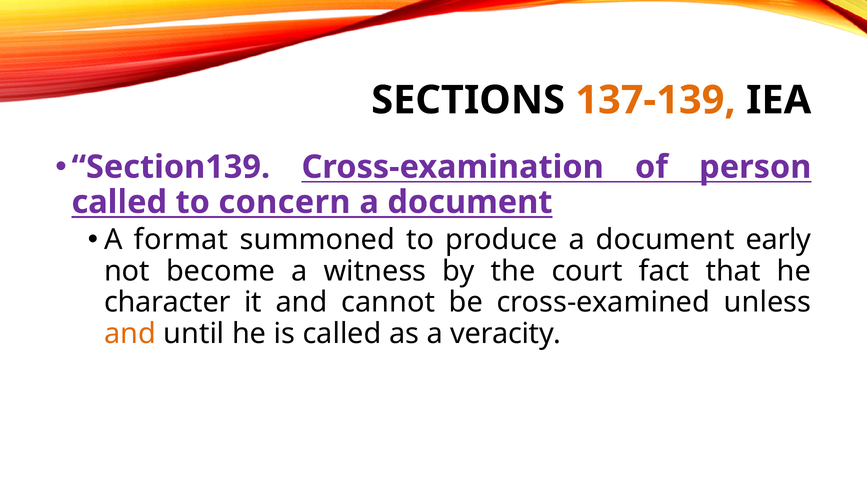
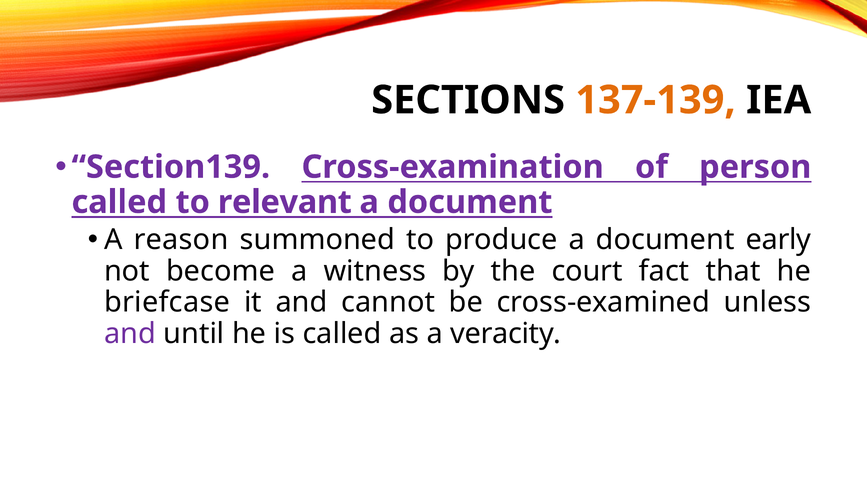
concern: concern -> relevant (285, 202)
format: format -> reason (181, 240)
character: character -> briefcase (167, 302)
and colour: orange -> purple (130, 334)
